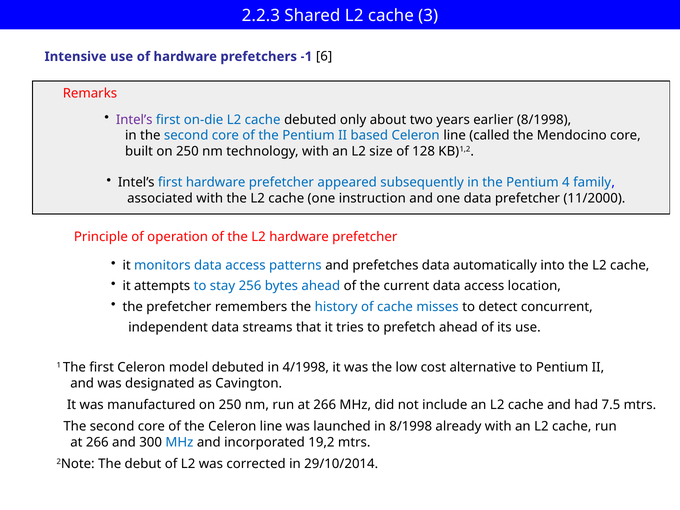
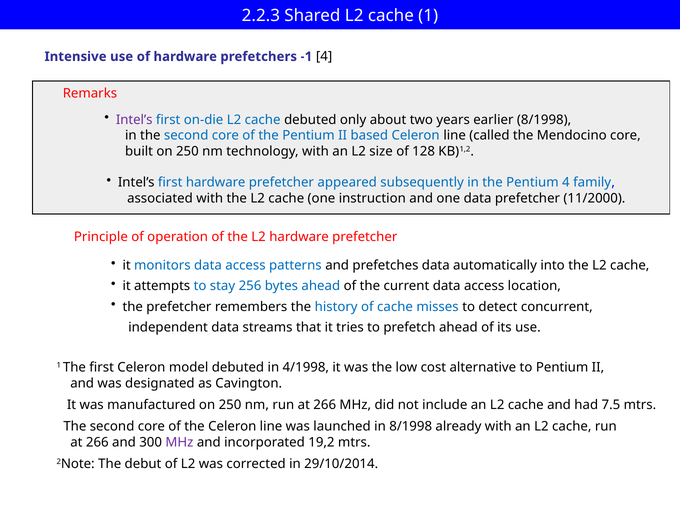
cache 3: 3 -> 1 (428, 16)
-1 6: 6 -> 4 (324, 57)
MHz colour: blue -> purple (179, 442)
